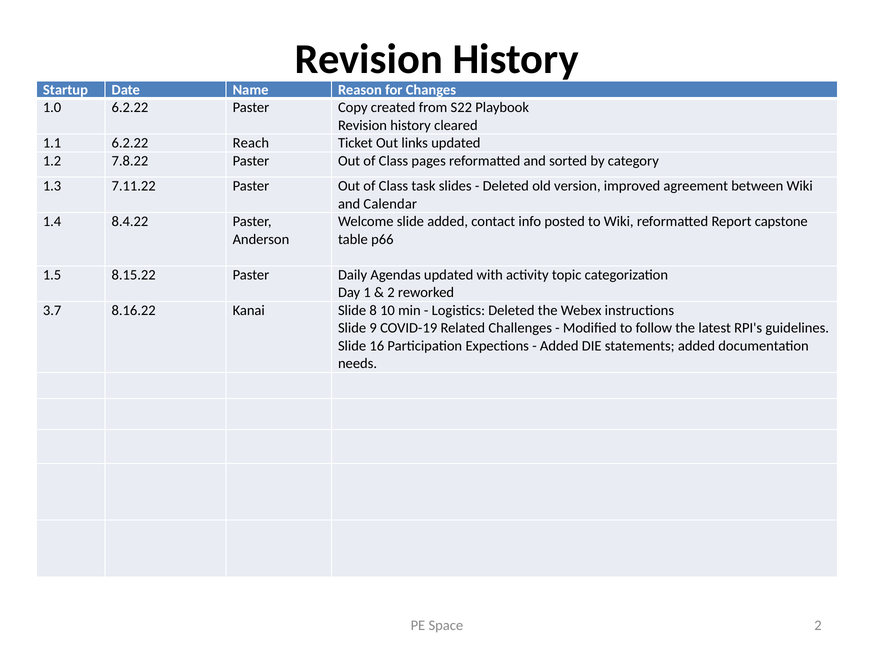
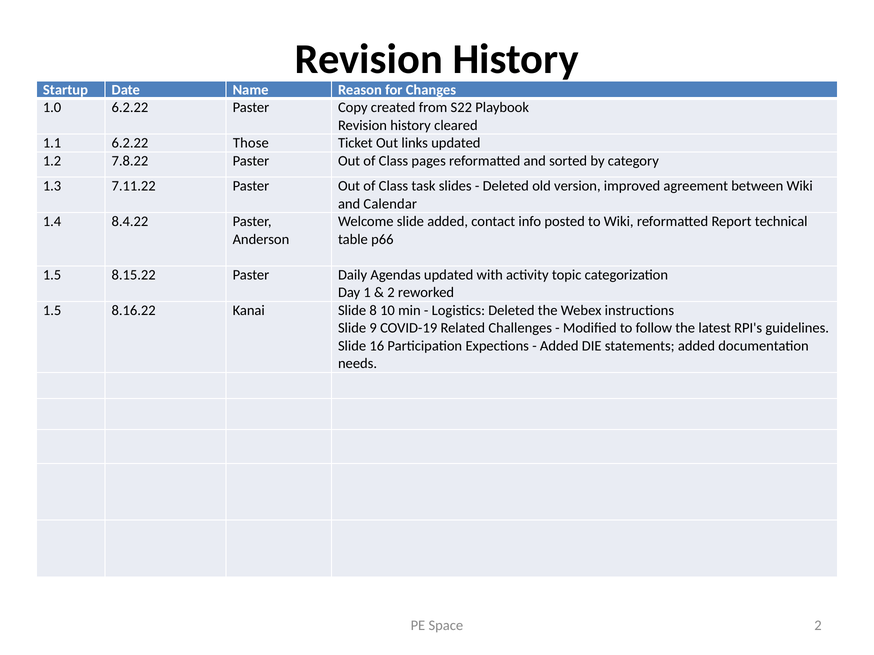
Reach: Reach -> Those (251, 143)
capstone: capstone -> technical (781, 222)
3.7: 3.7 -> 1.5 (52, 311)
